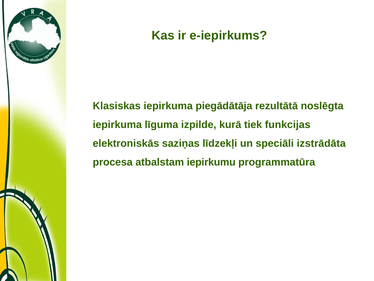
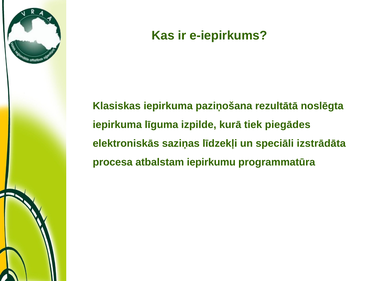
piegādātāja: piegādātāja -> paziņošana (224, 106)
funkcijas: funkcijas -> piegādes (288, 125)
